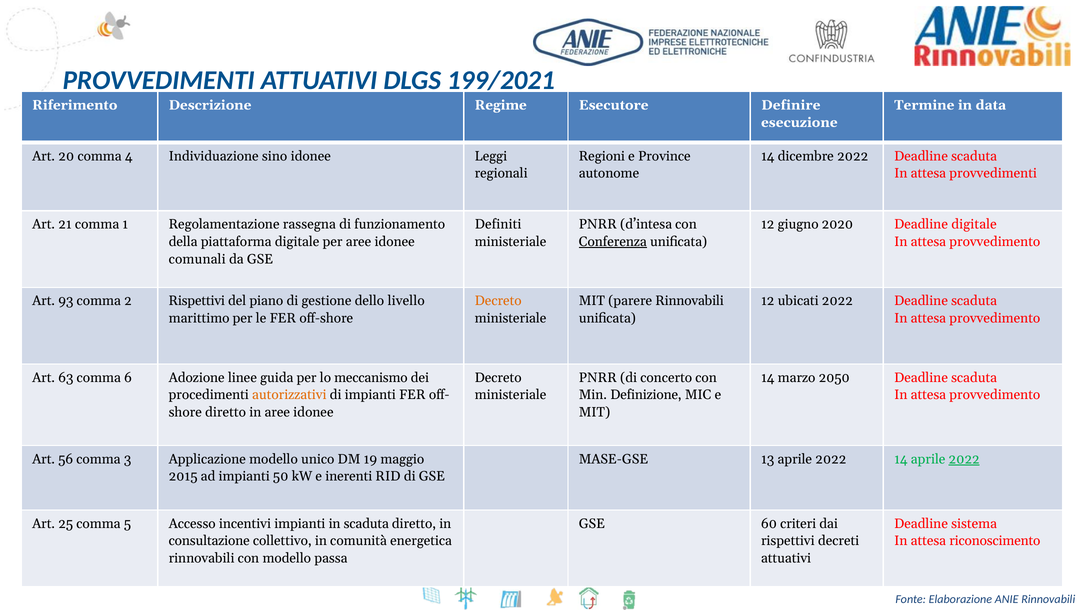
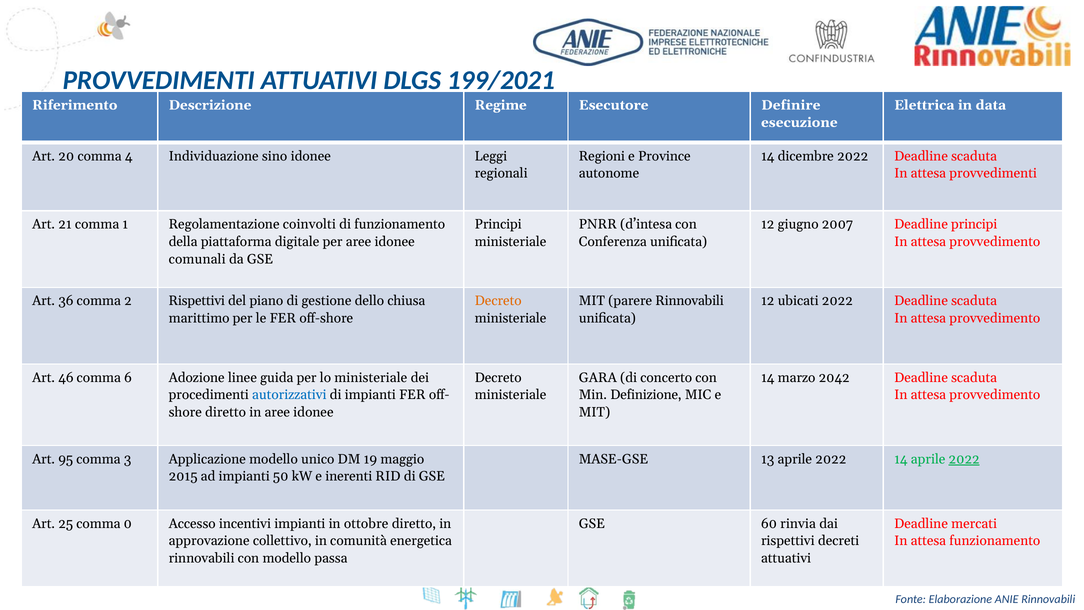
Termine: Termine -> Elettrica (924, 105)
rassegna: rassegna -> coinvolti (309, 224)
Definiti: Definiti -> Principi (498, 224)
2020: 2020 -> 2007 (837, 224)
Deadline digitale: digitale -> principi (974, 224)
Conferenza underline: present -> none (613, 242)
93: 93 -> 36 (66, 301)
livello: livello -> chiusa (406, 301)
63: 63 -> 46 (66, 377)
lo meccanismo: meccanismo -> ministeriale (371, 377)
PNRR: PNRR -> GARA (598, 377)
2050: 2050 -> 2042 (834, 377)
autorizzativi colour: orange -> blue (289, 395)
56: 56 -> 95 (66, 459)
5: 5 -> 0 (128, 523)
in scaduta: scaduta -> ottobre (366, 523)
criteri: criteri -> rinvia (798, 523)
sistema: sistema -> mercati (974, 523)
consultazione: consultazione -> approvazione (209, 541)
attesa riconoscimento: riconoscimento -> funzionamento (995, 541)
